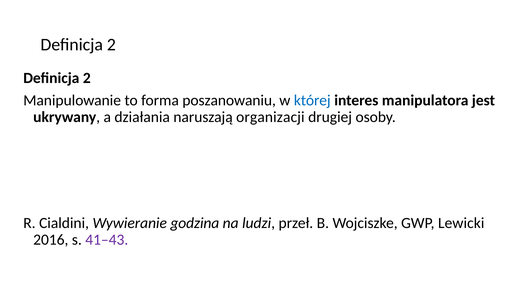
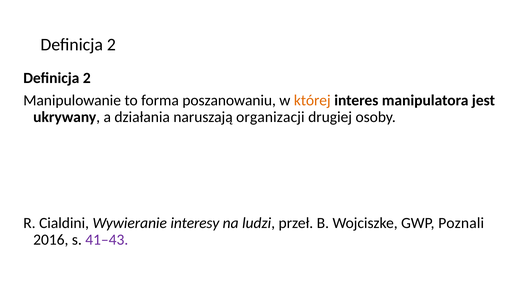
której colour: blue -> orange (312, 100)
godzina: godzina -> interesy (195, 223)
Lewicki: Lewicki -> Poznali (461, 223)
